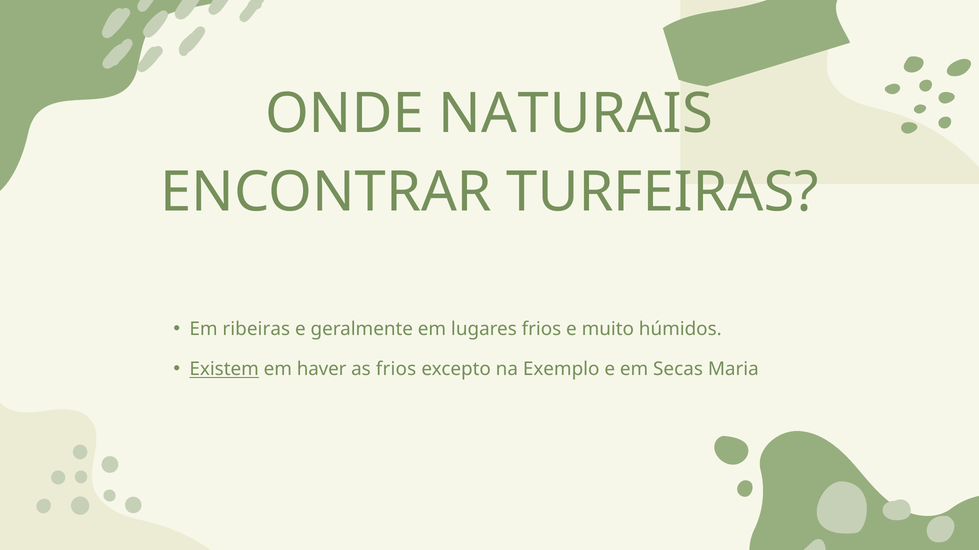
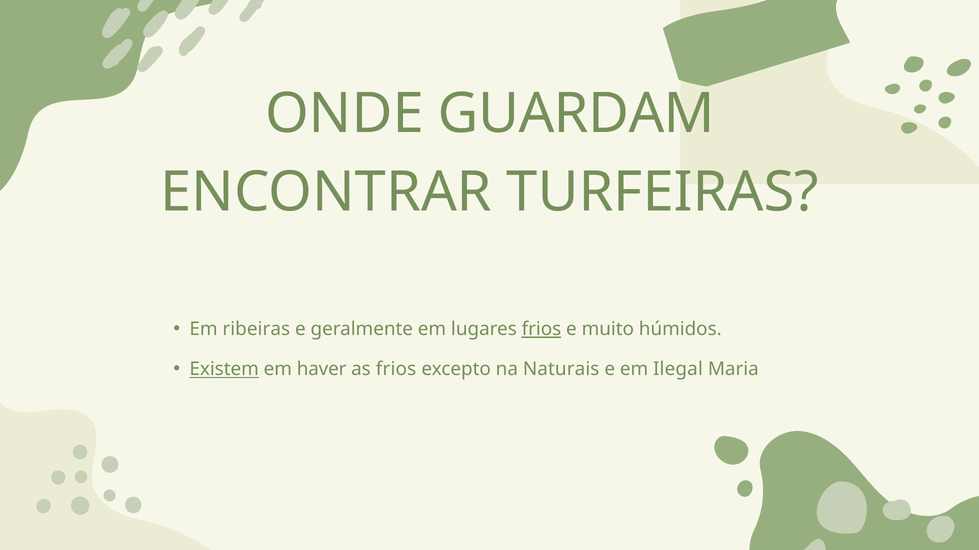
NATURAIS: NATURAIS -> GUARDAM (576, 114)
frios underline: none -> present (541, 330)
Exemplo: Exemplo -> Naturais (561, 370)
Secas: Secas -> Ilegal (678, 370)
